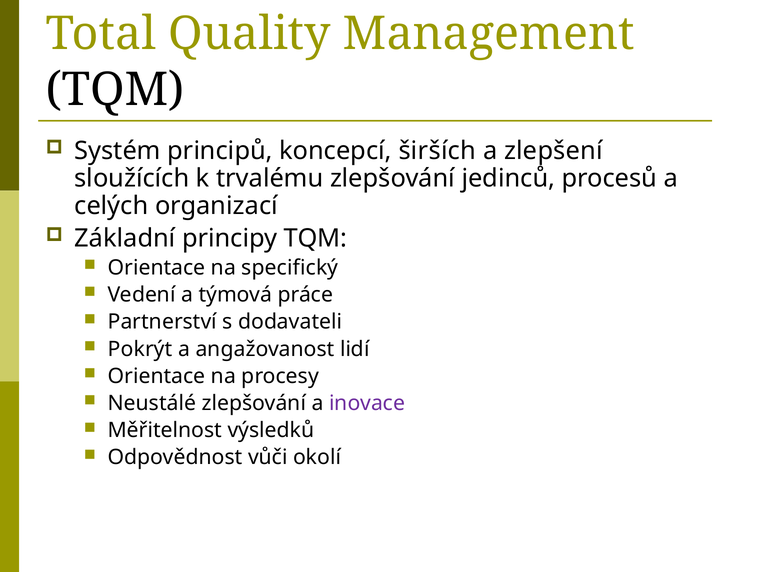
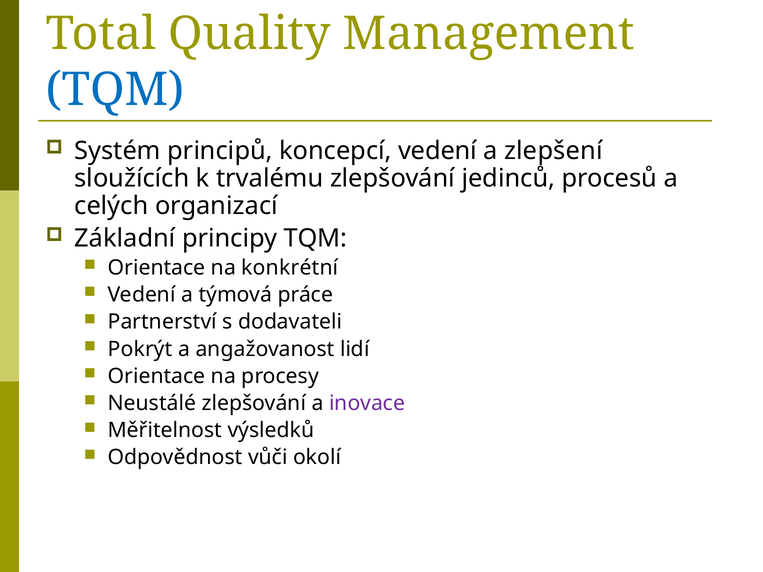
TQM colour: black -> blue (115, 90)
koncepcí širších: širších -> vedení (438, 151)
specifický: specifický -> konkrétní (290, 268)
